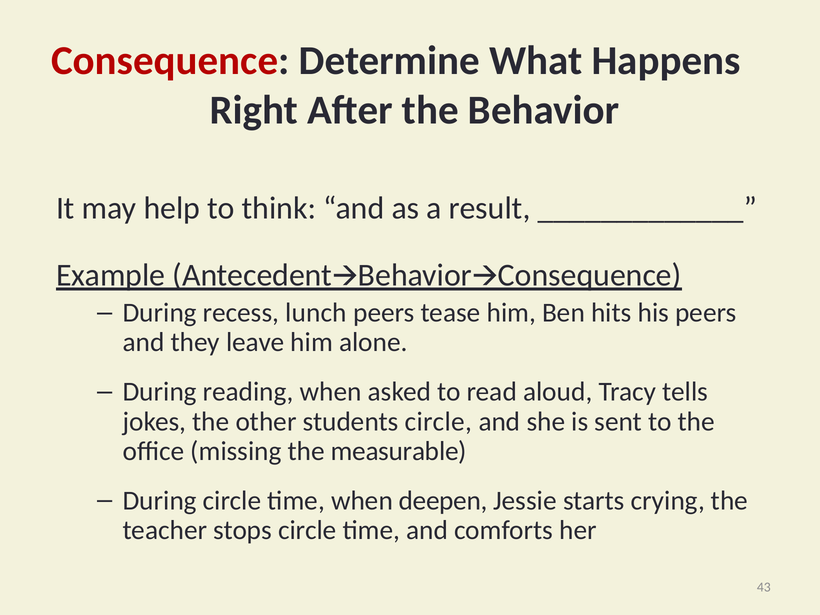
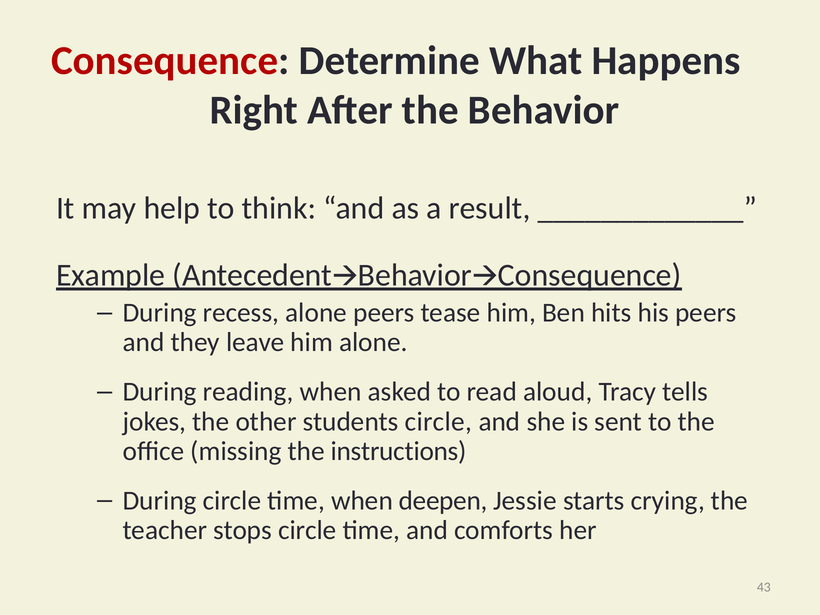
recess lunch: lunch -> alone (316, 313)
measurable: measurable -> instructions (399, 451)
